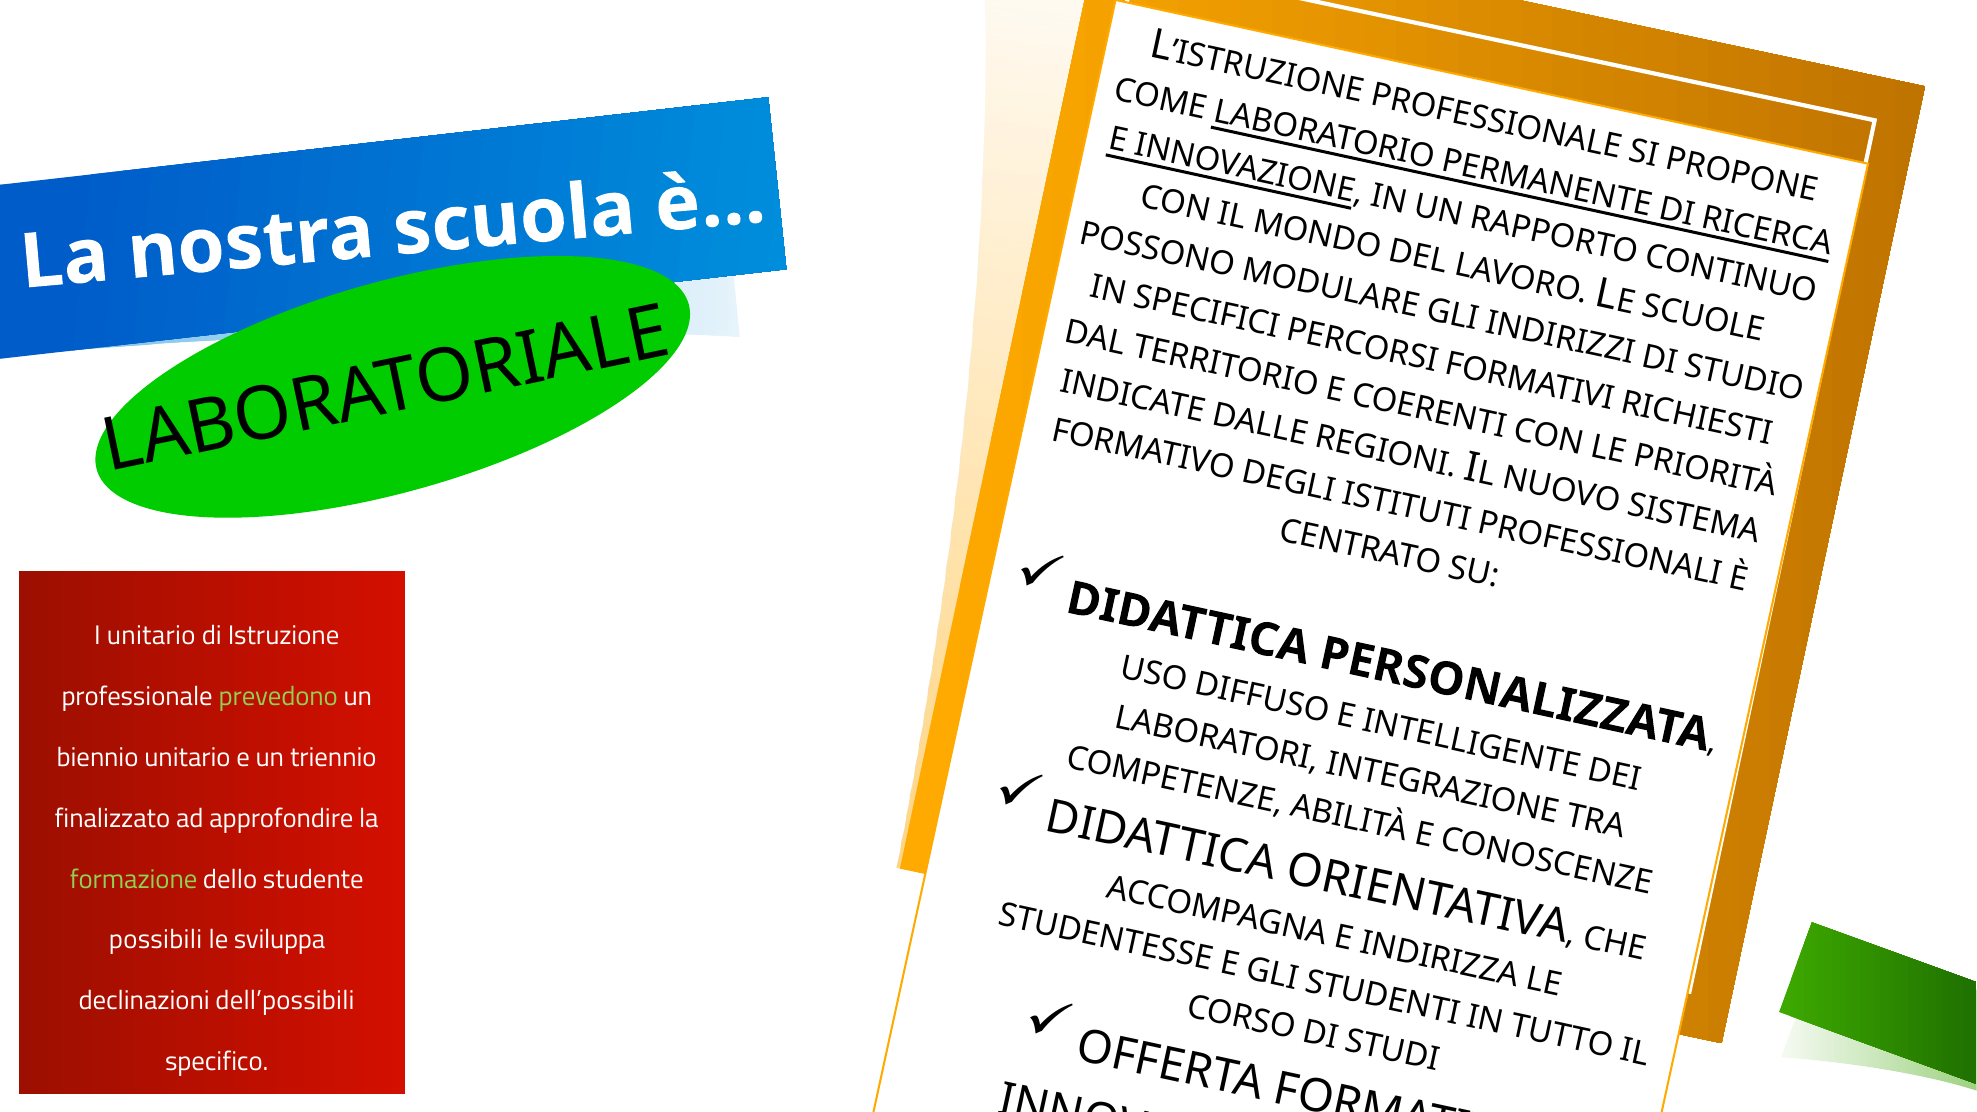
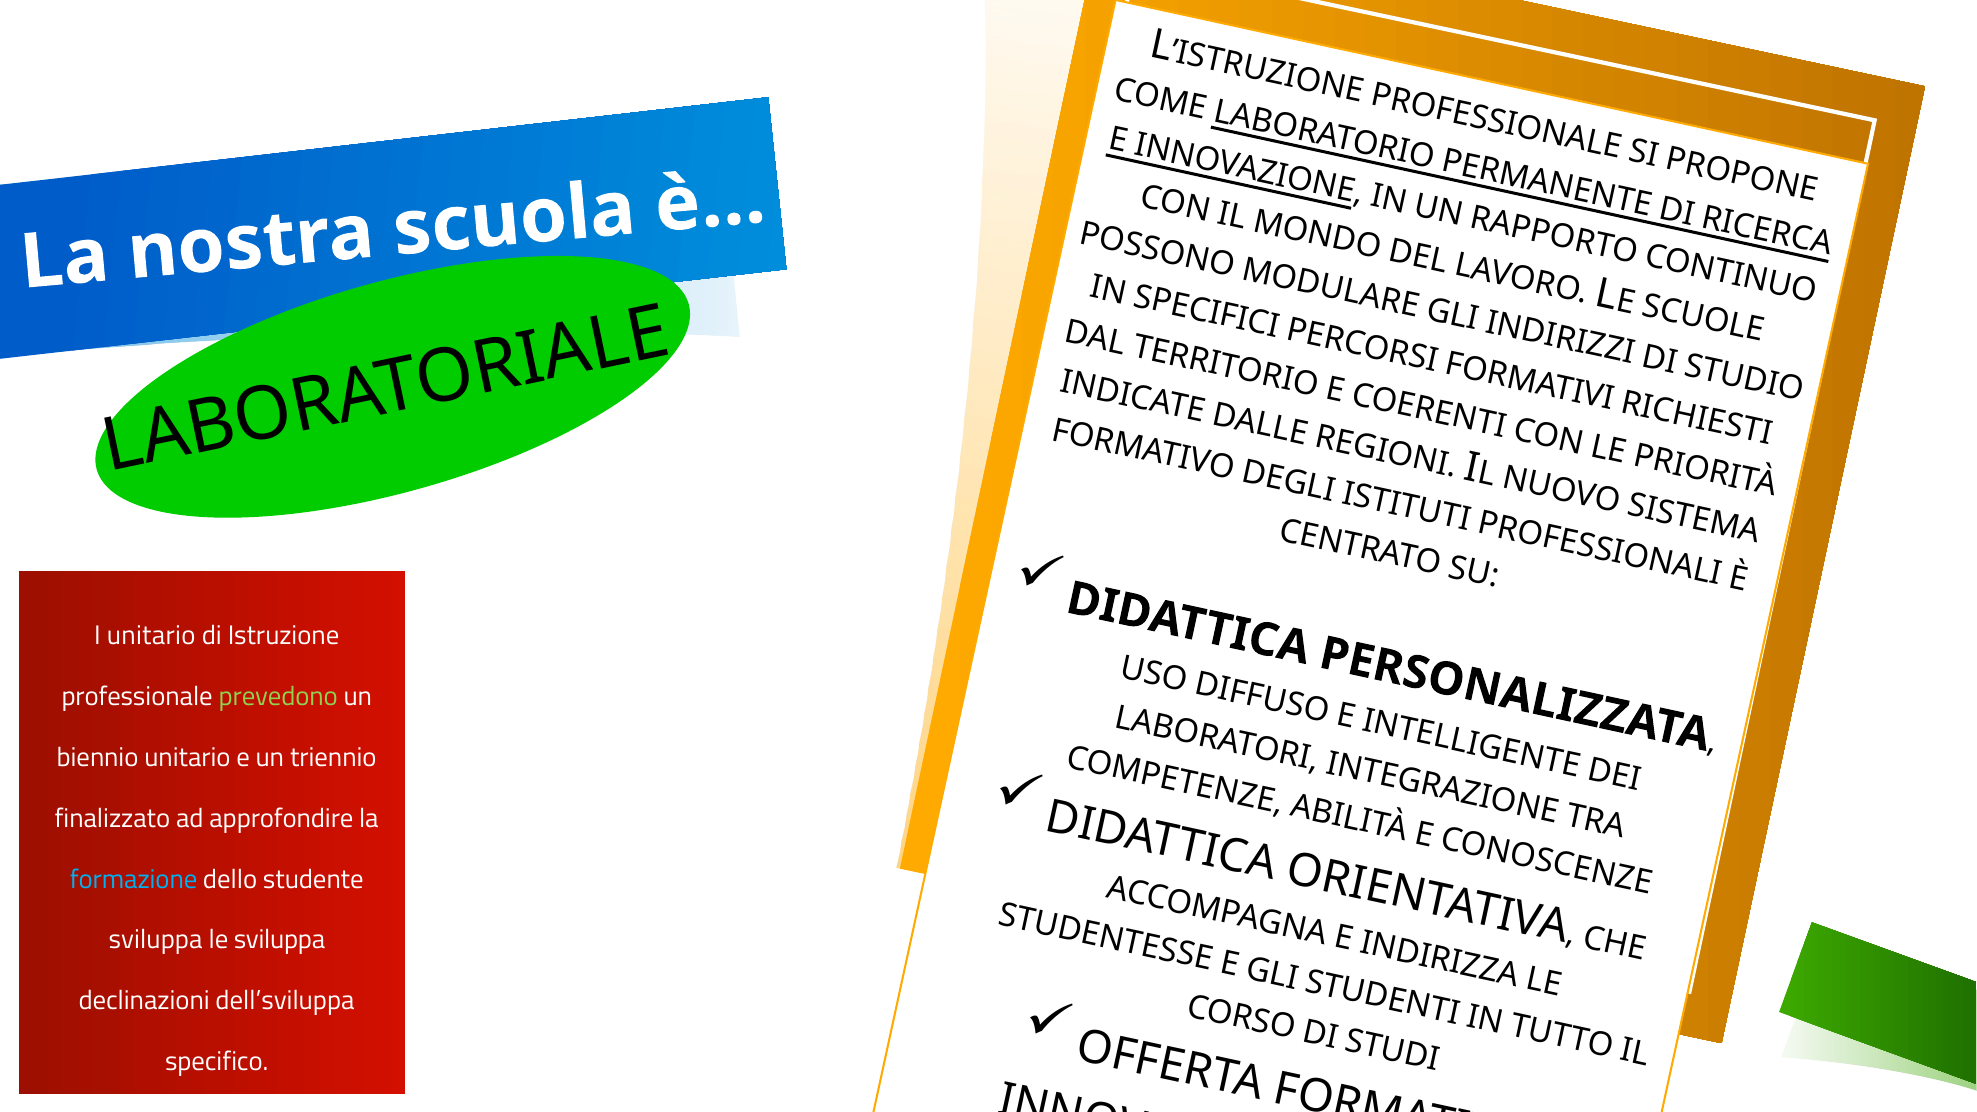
formazione colour: light green -> light blue (134, 879)
possibili: possibili -> sviluppa (156, 940)
dell’possibili: dell’possibili -> dell’sviluppa (285, 1001)
